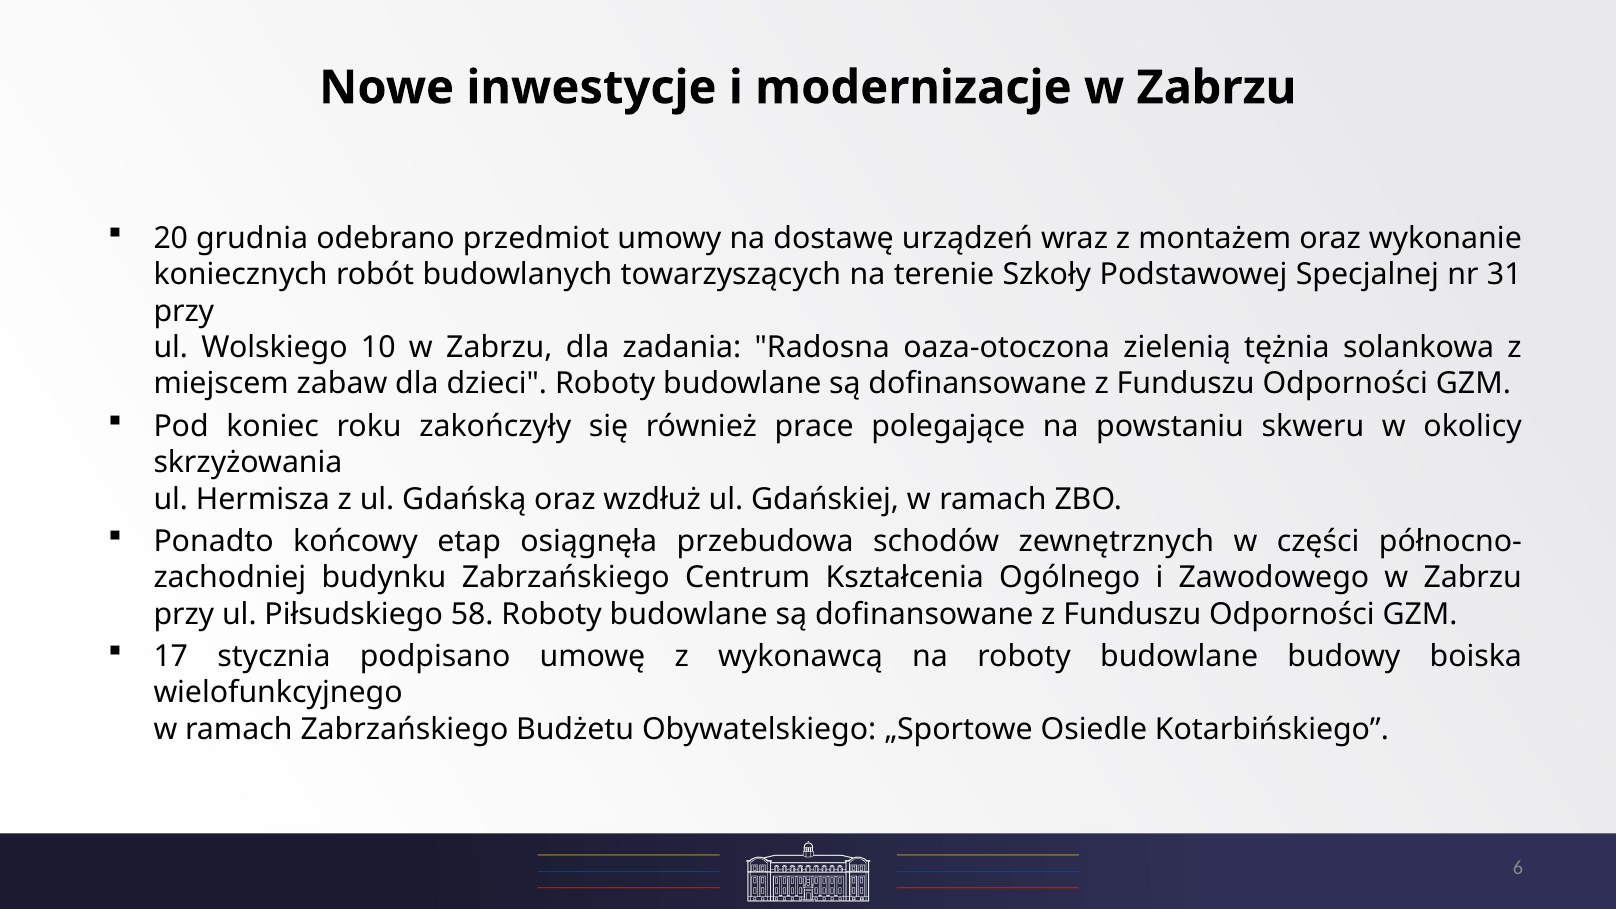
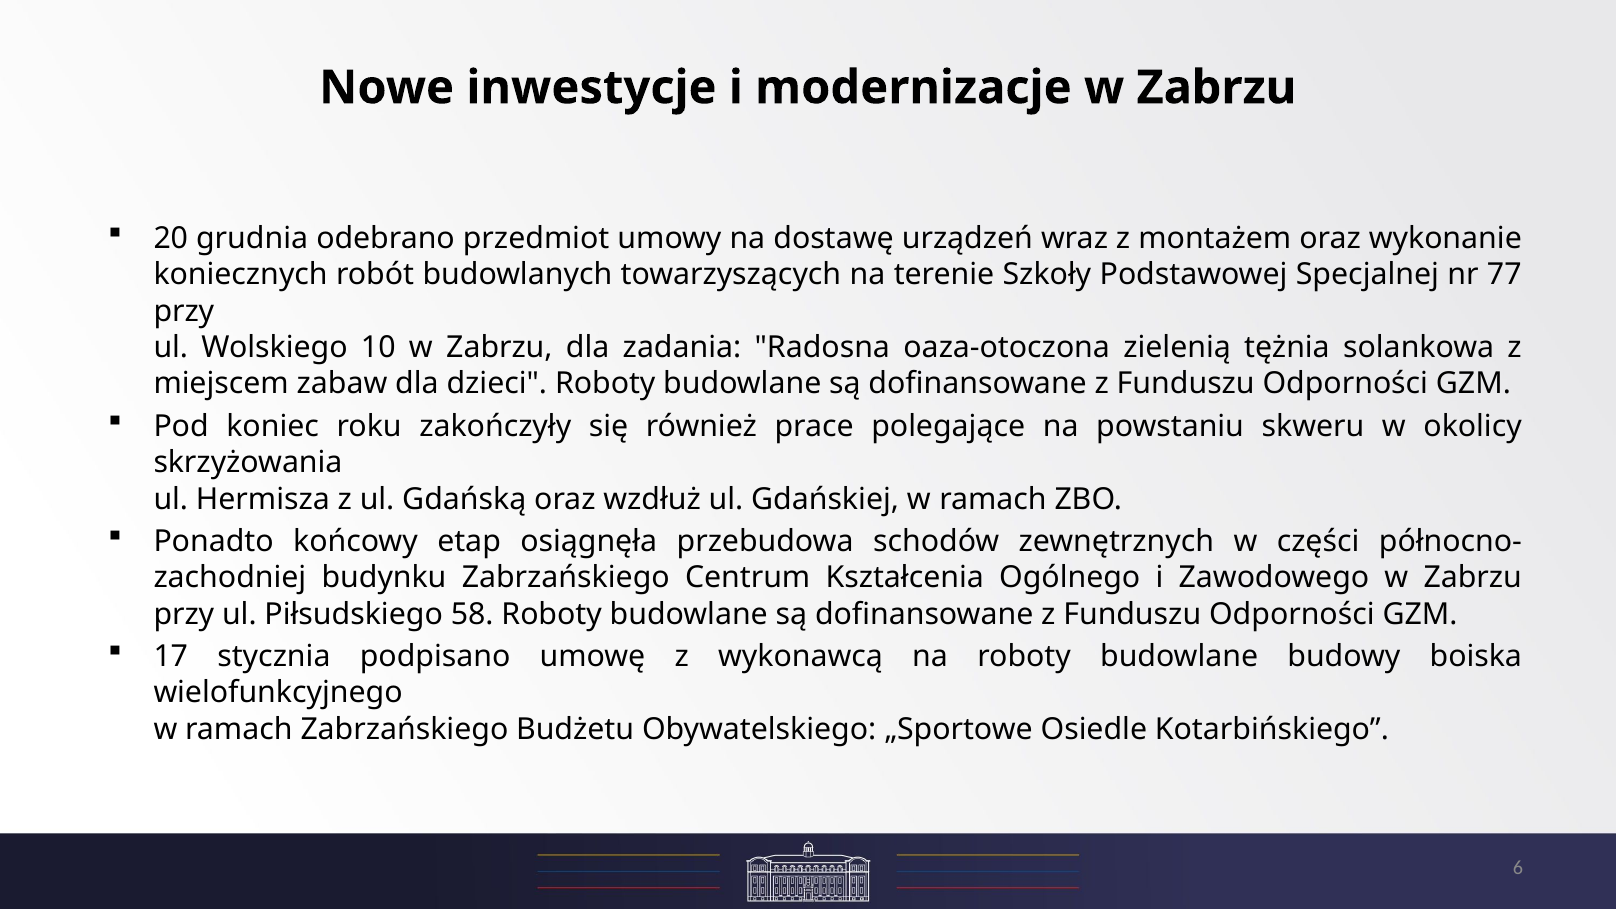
31: 31 -> 77 (1504, 275)
